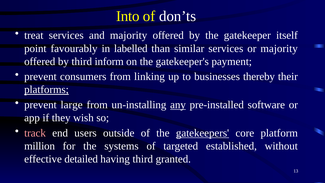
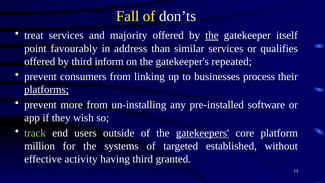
Into: Into -> Fall (128, 16)
the underline: none -> present (212, 35)
labelled: labelled -> address (131, 48)
or majority: majority -> qualifies (279, 48)
payment: payment -> repeated (232, 61)
thereby: thereby -> process (259, 77)
large: large -> more (72, 105)
any underline: present -> none (178, 105)
track colour: pink -> light green (35, 133)
detailed: detailed -> activity (81, 159)
